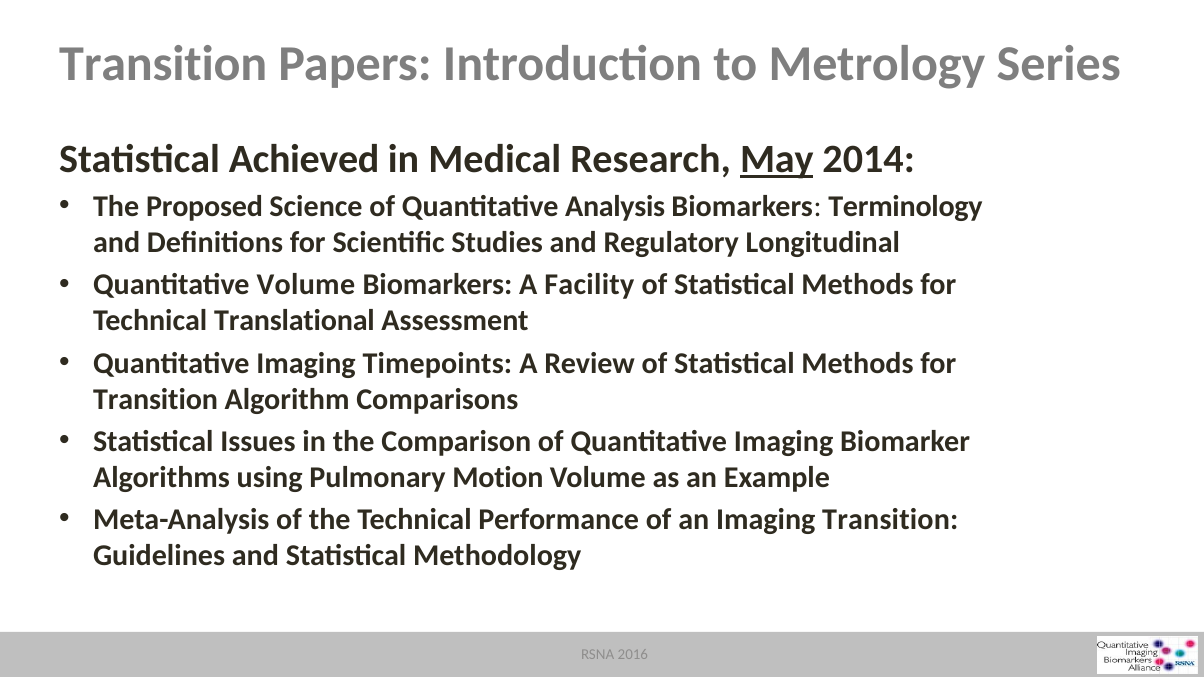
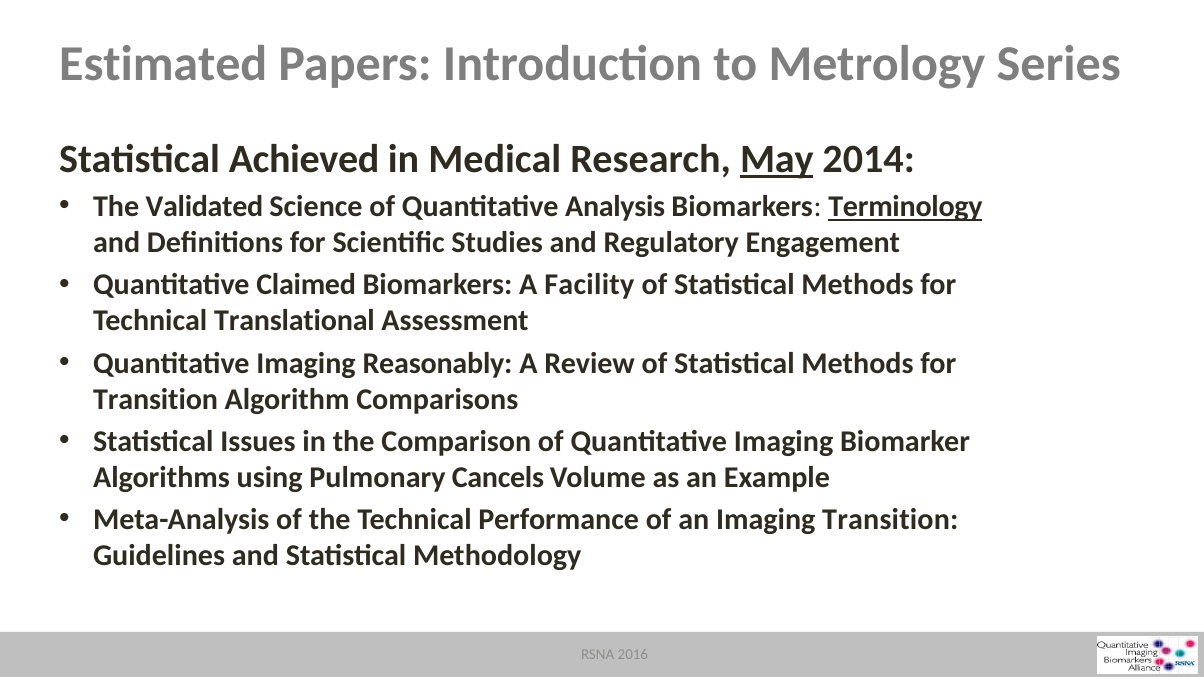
Transition: Transition -> Estimated (163, 64)
Proposed: Proposed -> Validated (205, 207)
Terminology underline: none -> present (906, 207)
Longitudinal: Longitudinal -> Engagement (823, 243)
Quantitative Volume: Volume -> Claimed (306, 285)
Timepoints: Timepoints -> Reasonably (438, 363)
Motion: Motion -> Cancels (498, 478)
